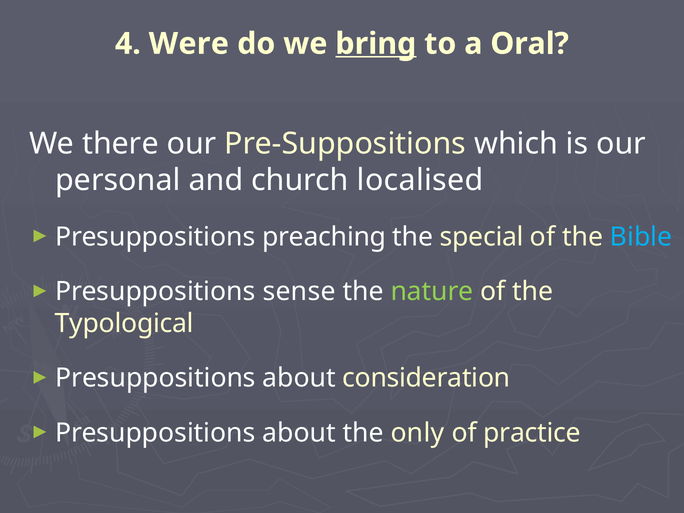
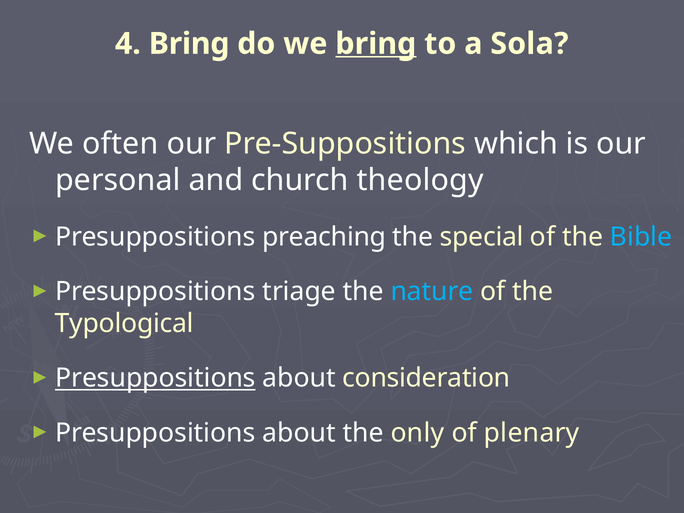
4 Were: Were -> Bring (189, 44)
Oral: Oral -> Sola (529, 44)
there: there -> often (120, 143)
localised: localised -> theology (420, 180)
sense: sense -> triage (299, 291)
nature colour: light green -> light blue (432, 291)
Presuppositions underline: none -> present (155, 378)
practice: practice -> plenary (532, 433)
